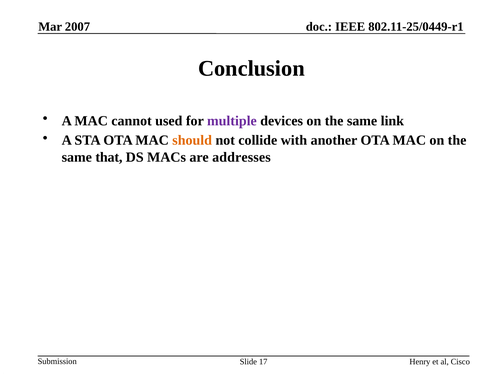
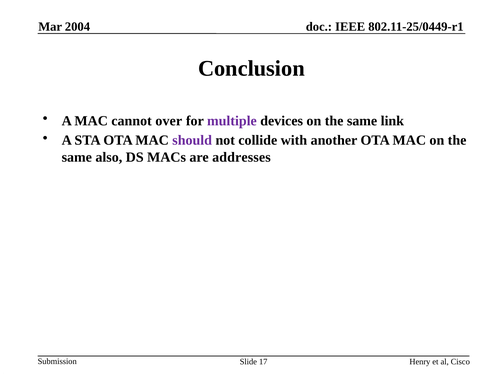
2007: 2007 -> 2004 (77, 27)
used: used -> over (169, 121)
should colour: orange -> purple (192, 140)
that: that -> also (109, 157)
